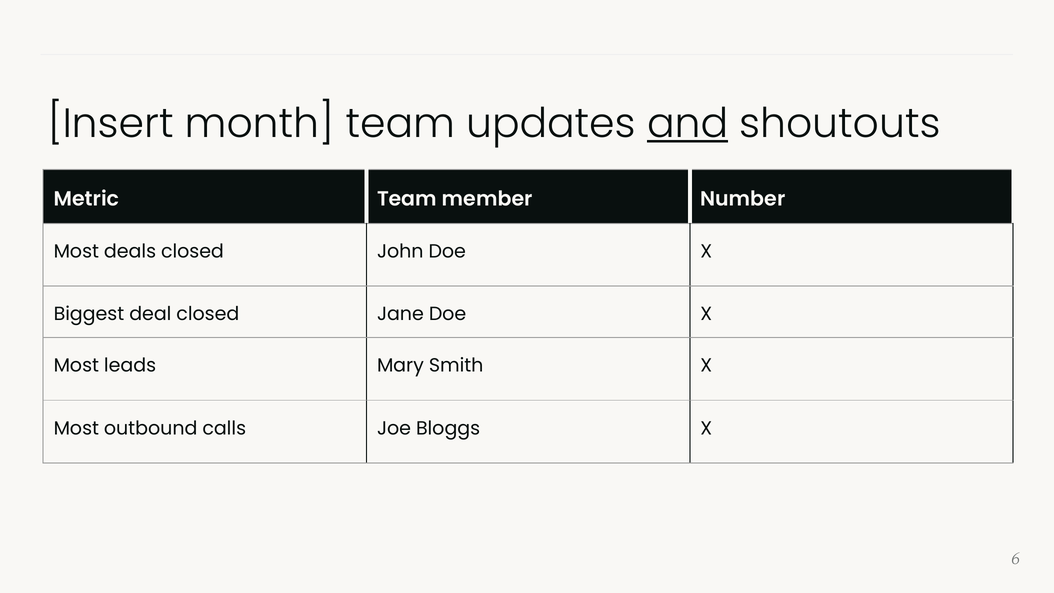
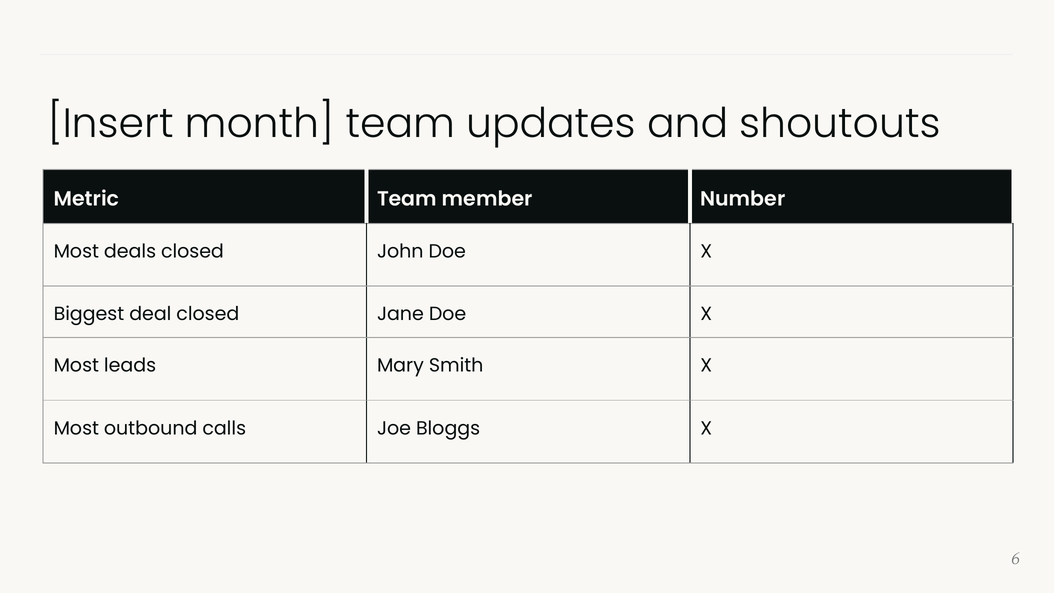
and underline: present -> none (688, 124)
